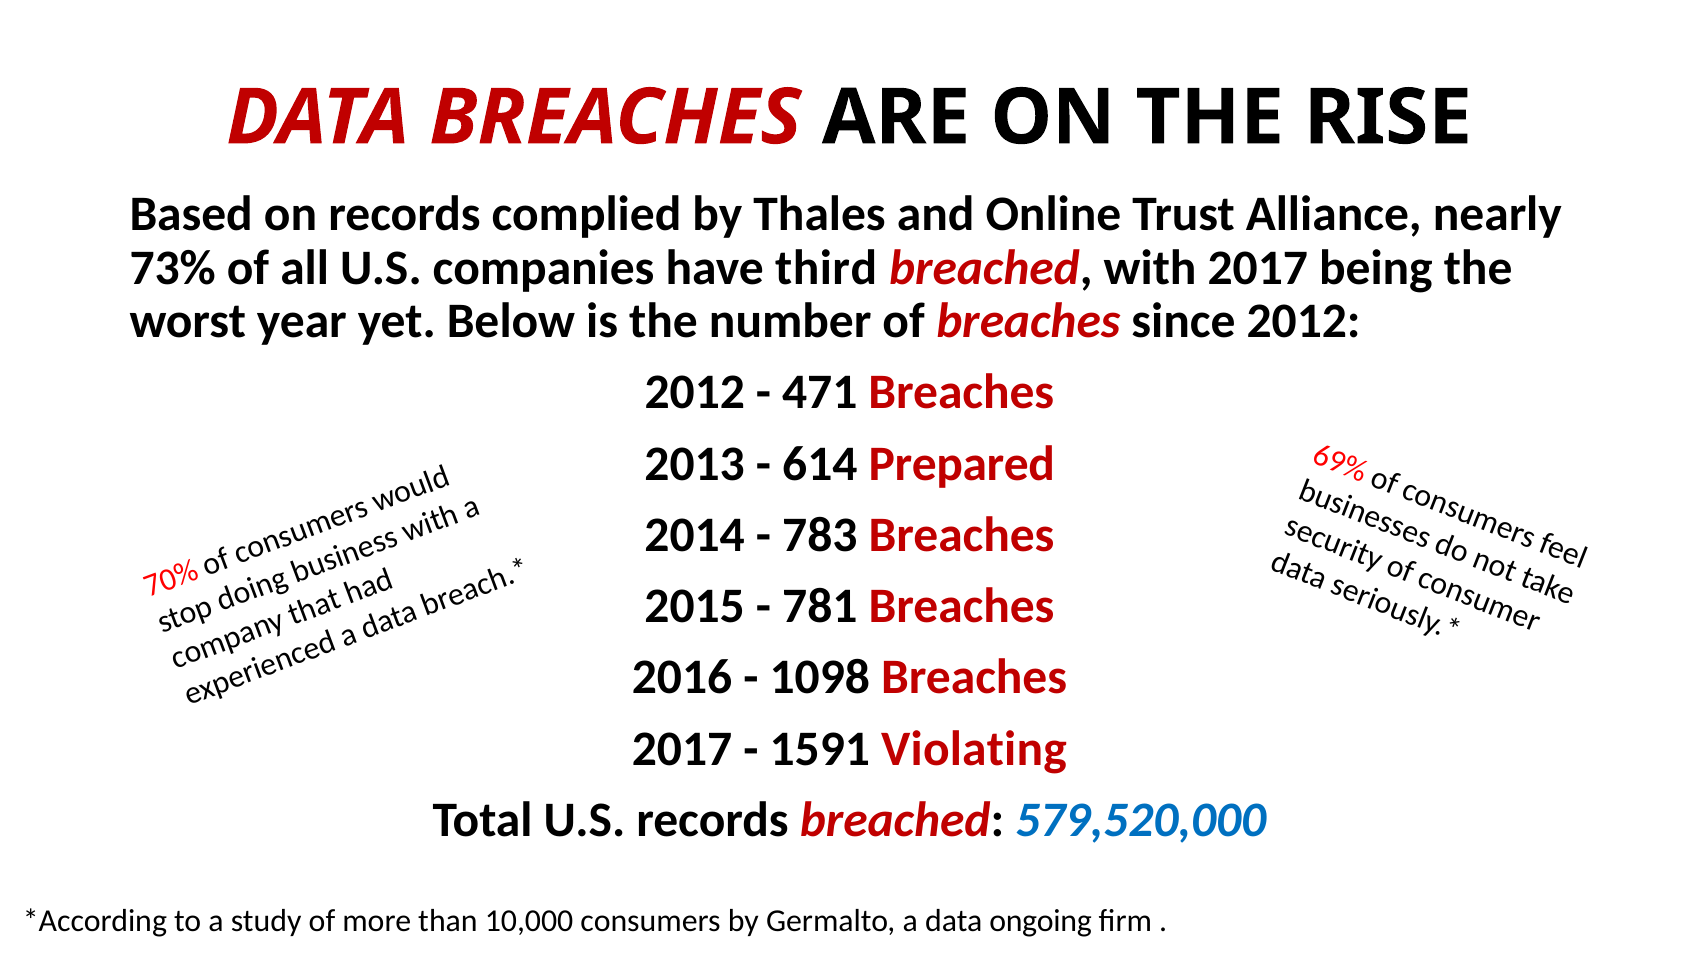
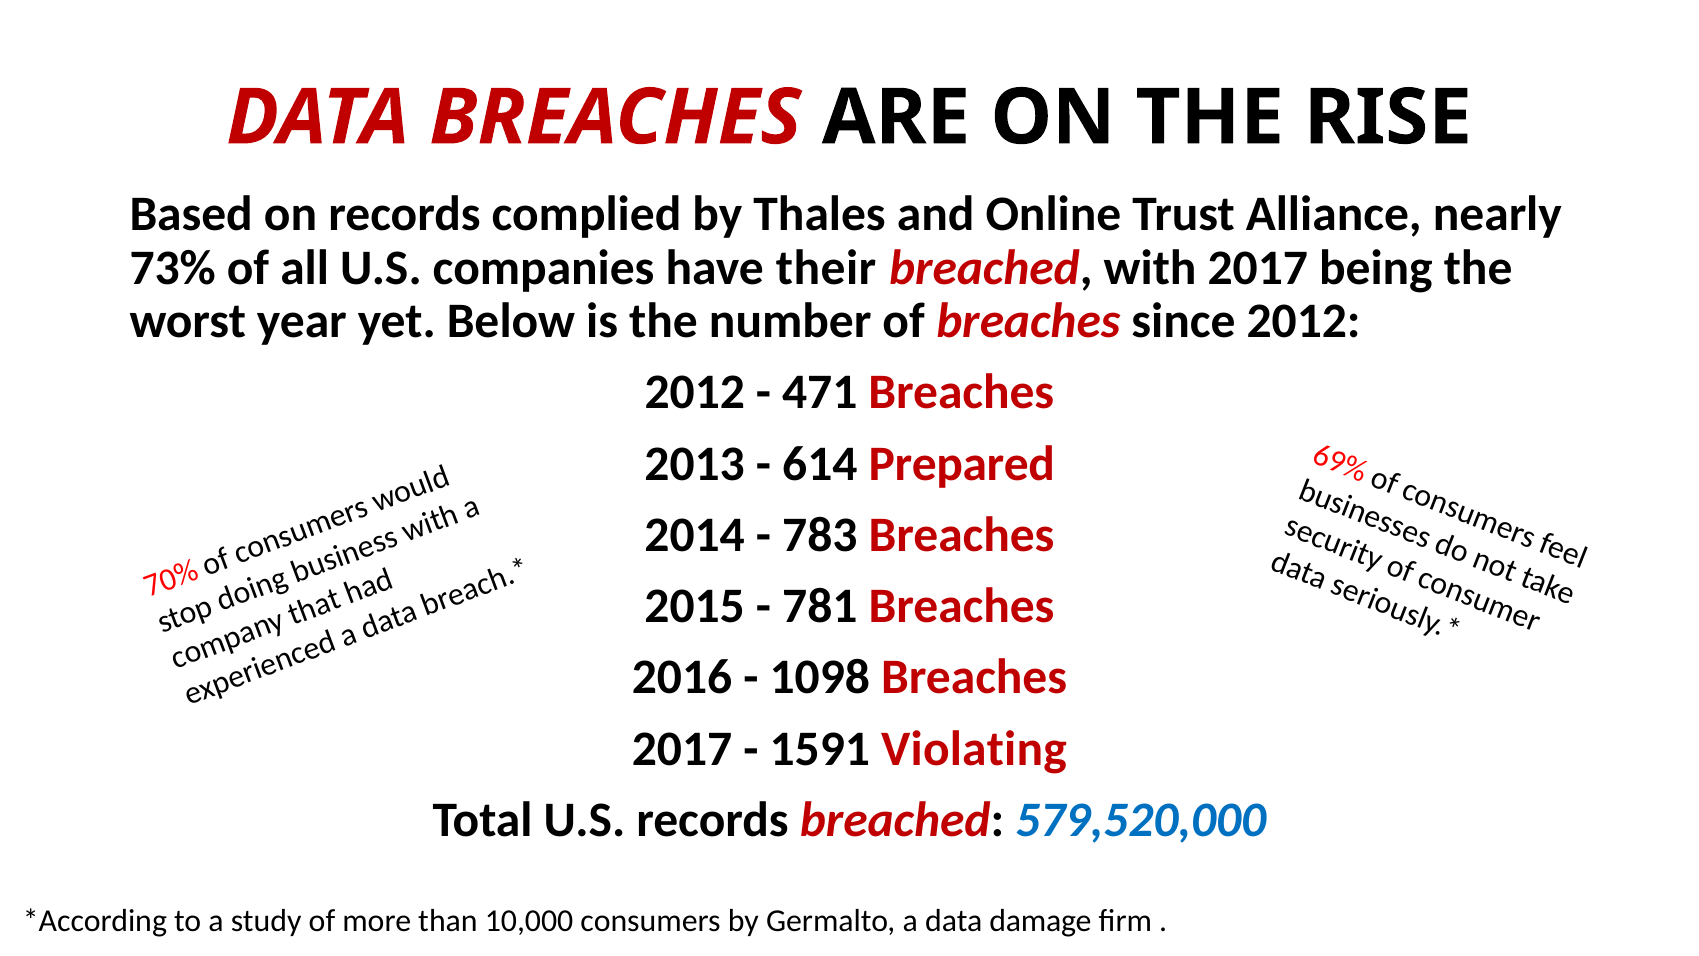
third: third -> their (826, 268)
ongoing: ongoing -> damage (1041, 921)
